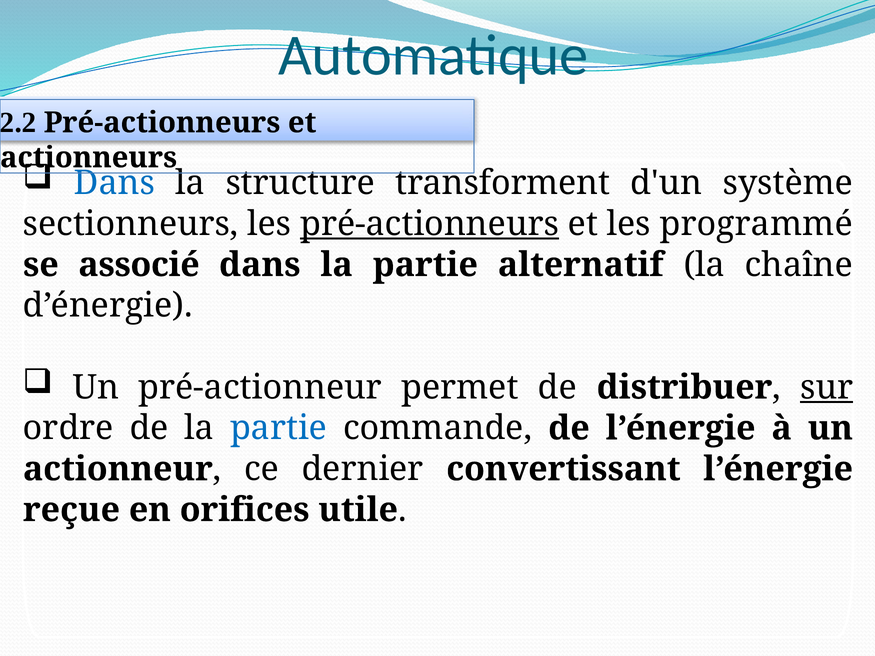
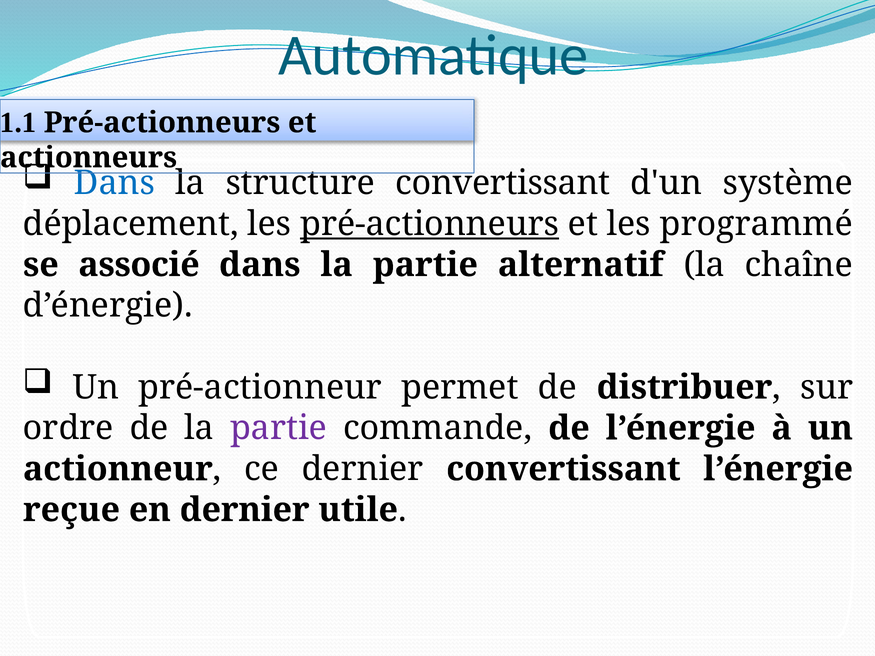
2.2: 2.2 -> 1.1 (18, 123)
structure transforment: transforment -> convertissant (503, 183)
sectionneurs: sectionneurs -> déplacement (131, 224)
sur underline: present -> none (827, 388)
partie colour: blue -> purple (279, 428)
en orifices: orifices -> dernier (245, 510)
